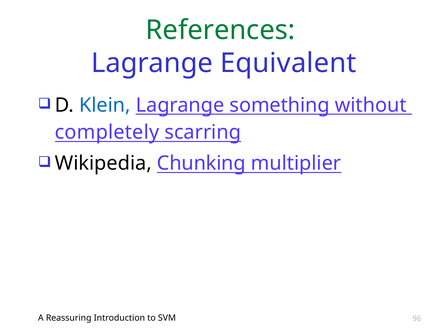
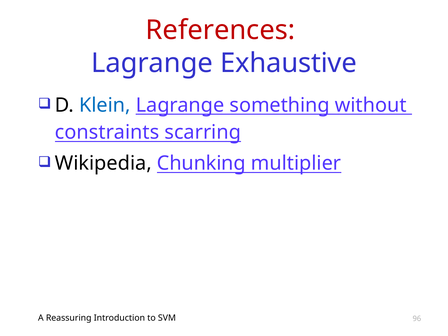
References colour: green -> red (220, 30)
Equivalent: Equivalent -> Exhaustive (288, 63)
completely: completely -> constraints (107, 132)
